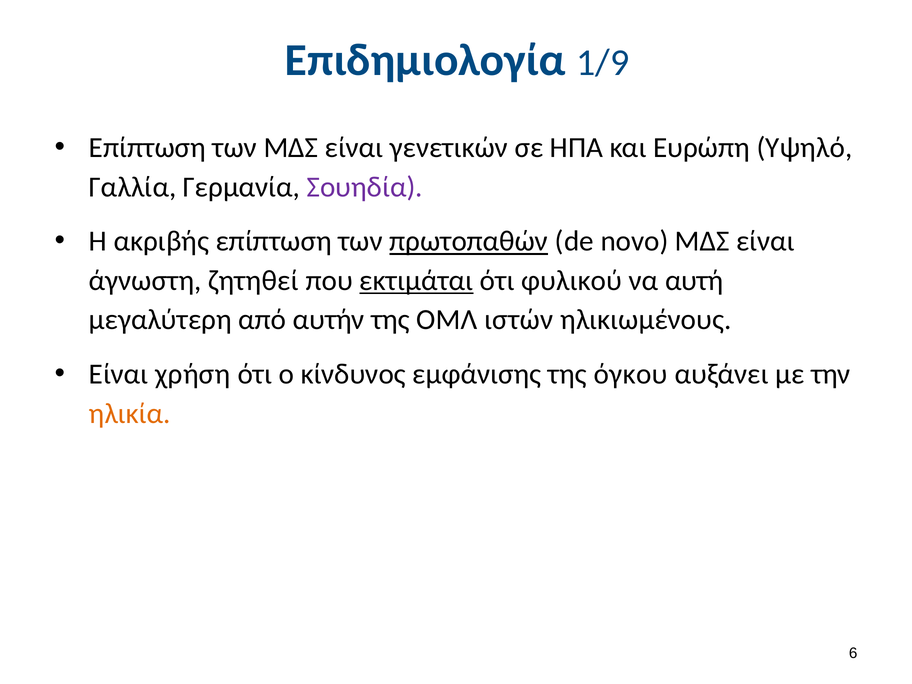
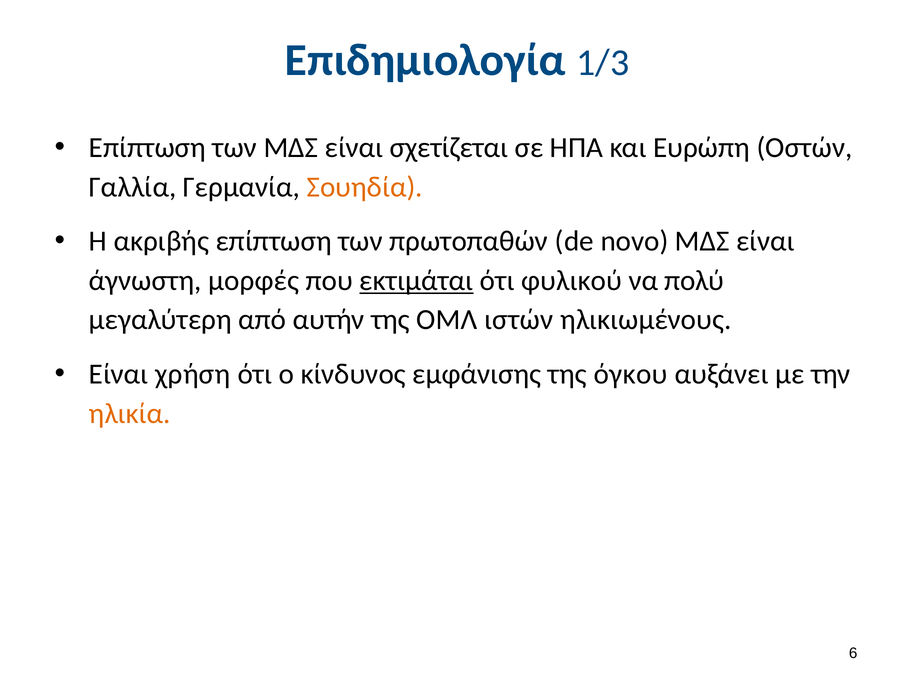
1/9: 1/9 -> 1/3 (603, 63)
γενετικών: γενετικών -> σχετίζεται (449, 148)
Υψηλό: Υψηλό -> Οστών (805, 148)
Σουηδία colour: purple -> orange (365, 187)
πρωτοπαθών underline: present -> none (469, 241)
ζητηθεί: ζητηθεί -> μορφές (254, 281)
αυτή: αυτή -> πολύ (694, 281)
